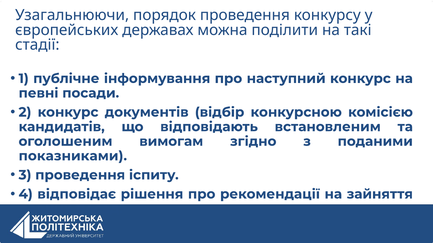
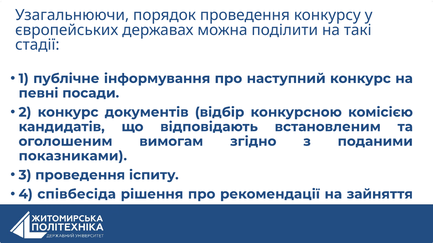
відповідає: відповідає -> співбесіда (77, 195)
